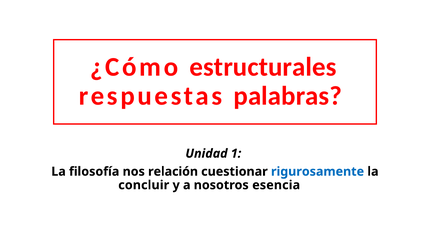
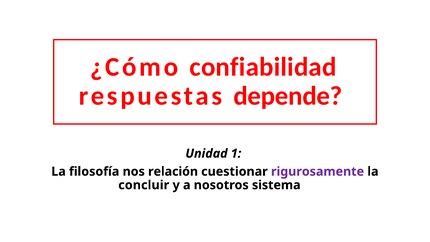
estructurales: estructurales -> confiabilidad (263, 67)
palabras: palabras -> depende (288, 96)
rigurosamente colour: blue -> purple (318, 171)
esencia: esencia -> sistema (276, 185)
